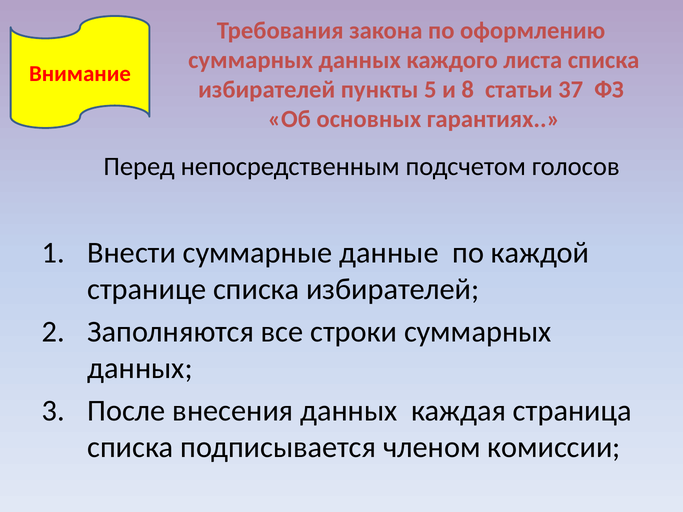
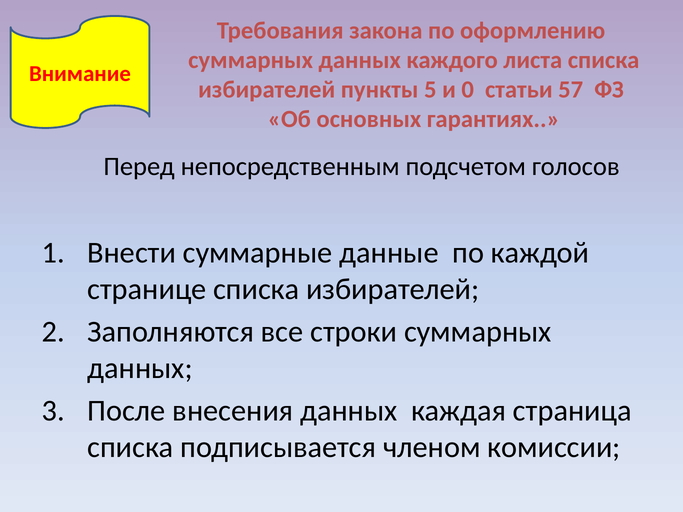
8: 8 -> 0 (468, 90)
37: 37 -> 57 (571, 90)
